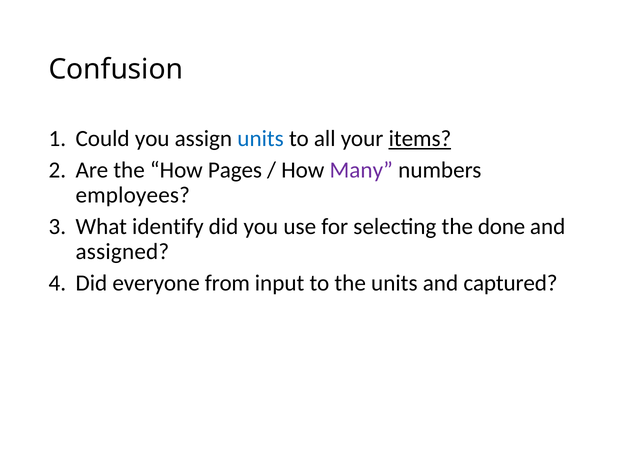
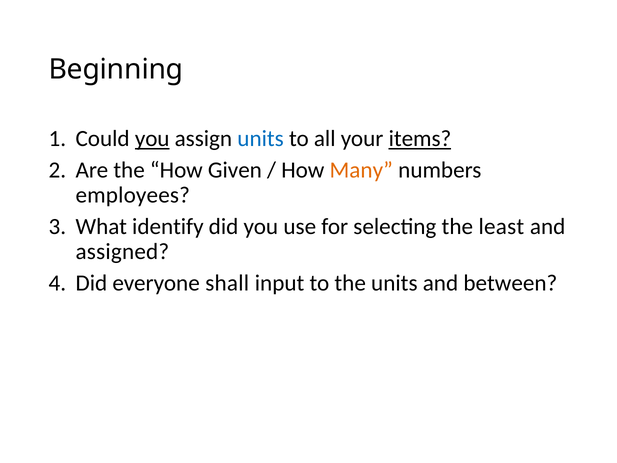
Confusion: Confusion -> Beginning (116, 69)
you underline: none -> present (152, 139)
Pages: Pages -> Given (235, 170)
Many colour: purple -> orange (361, 170)
done: done -> least (501, 227)
from: from -> shall (227, 283)
captured: captured -> between (510, 283)
